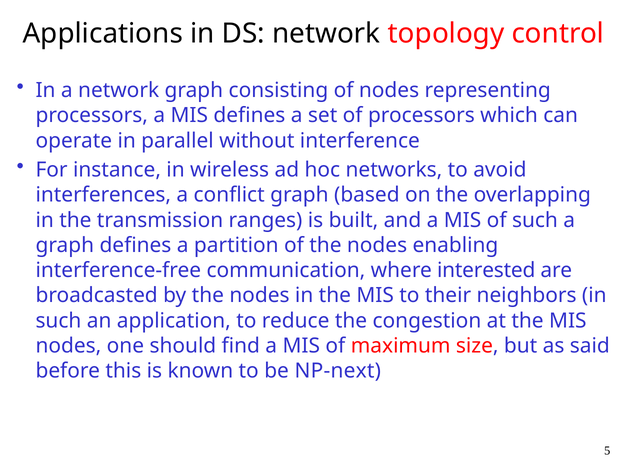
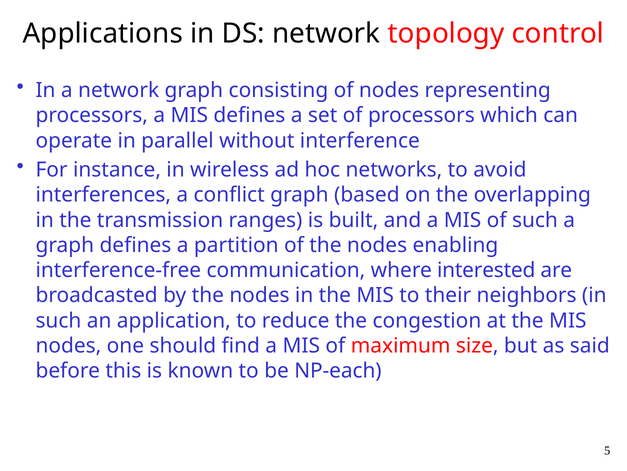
NP-next: NP-next -> NP-each (338, 370)
